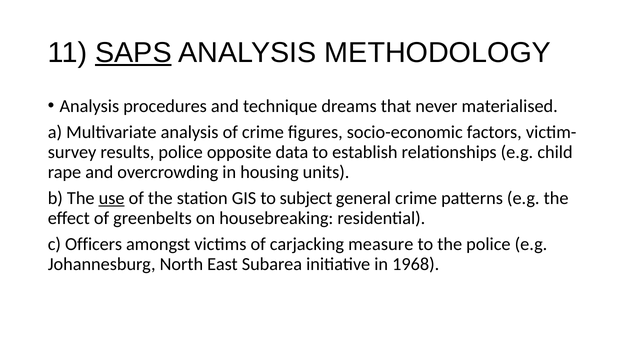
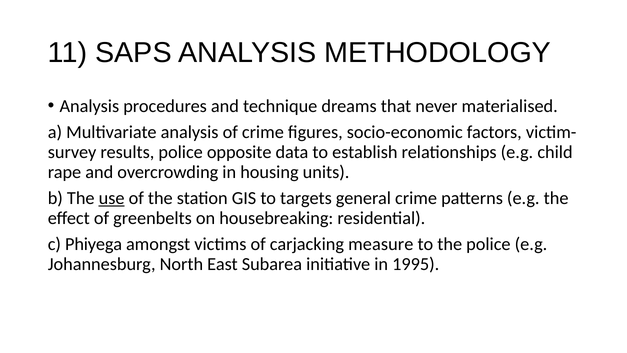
SAPS underline: present -> none (133, 53)
subject: subject -> targets (306, 198)
Officers: Officers -> Phiyega (94, 244)
1968: 1968 -> 1995 (416, 264)
